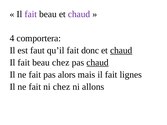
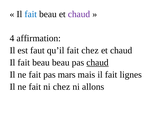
fait colour: purple -> blue (31, 14)
comportera: comportera -> affirmation (39, 38)
fait donc: donc -> chez (90, 50)
chaud underline: present -> none (121, 50)
beau chez: chez -> beau (61, 63)
alors: alors -> mars (67, 75)
